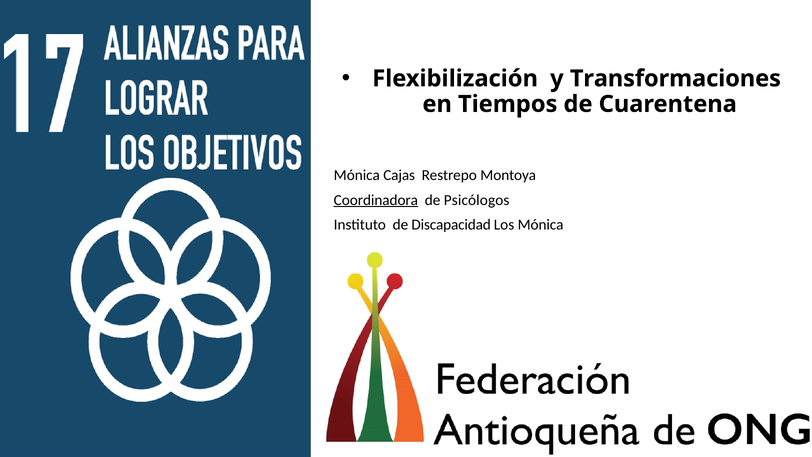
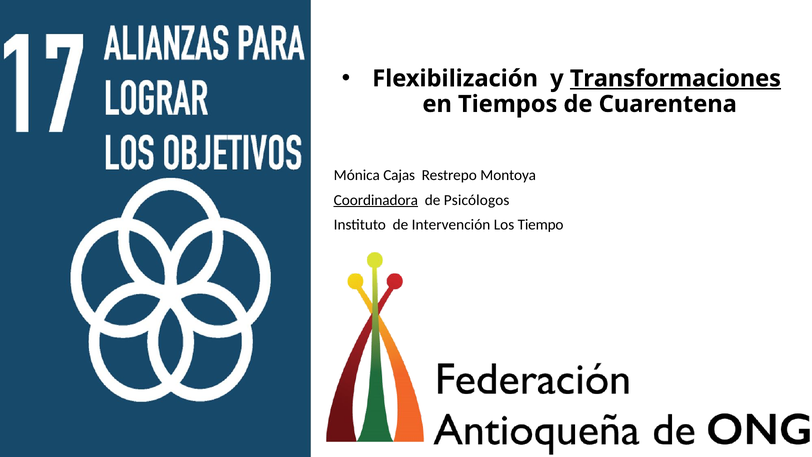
Transformaciones underline: none -> present (675, 78)
Discapacidad: Discapacidad -> Intervención (451, 225)
Los Mónica: Mónica -> Tiempo (541, 225)
